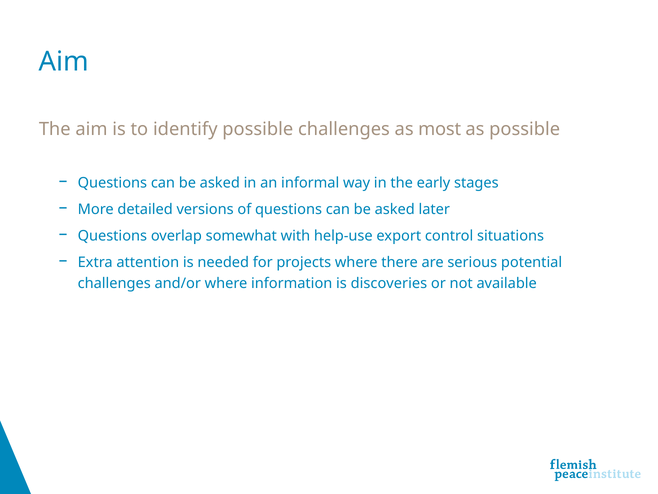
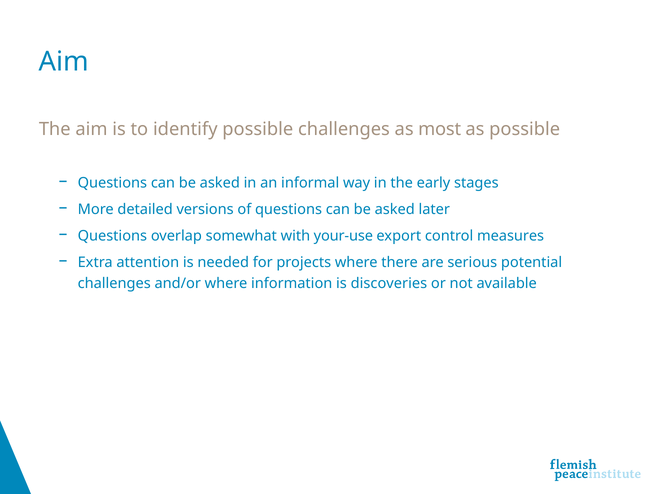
help-use: help-use -> your-use (343, 236)
situations: situations -> measures (511, 236)
